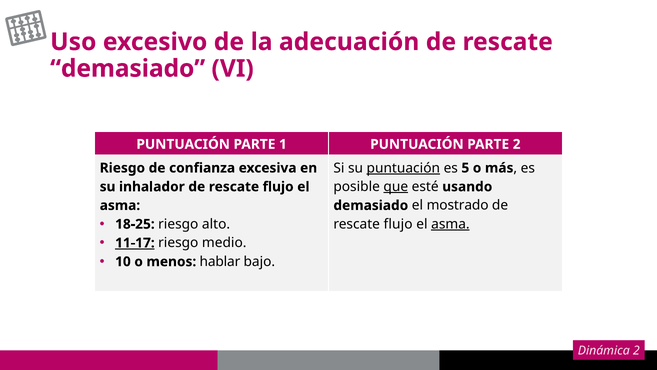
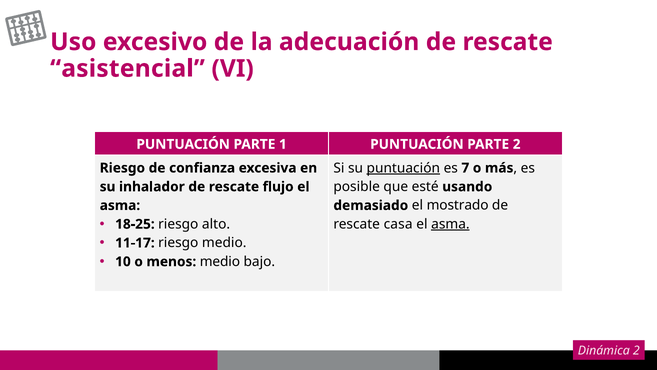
demasiado: demasiado -> asistencial (127, 69)
5: 5 -> 7 (465, 168)
que underline: present -> none (396, 187)
flujo: flujo -> casa (398, 224)
11-17 underline: present -> none (135, 243)
menos hablar: hablar -> medio (220, 261)
